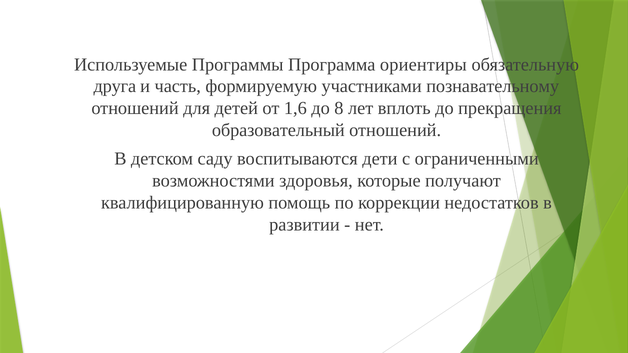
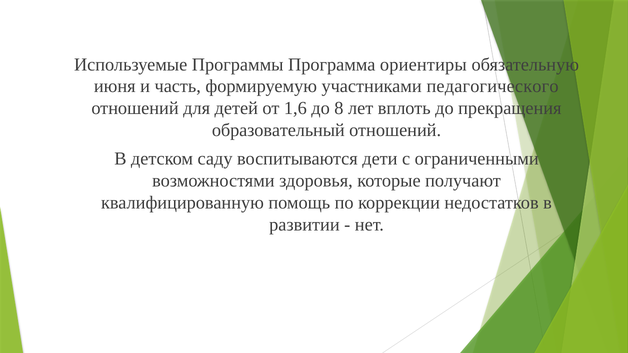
друга: друга -> июня (115, 86)
познавательному: познавательному -> педагогического (493, 86)
